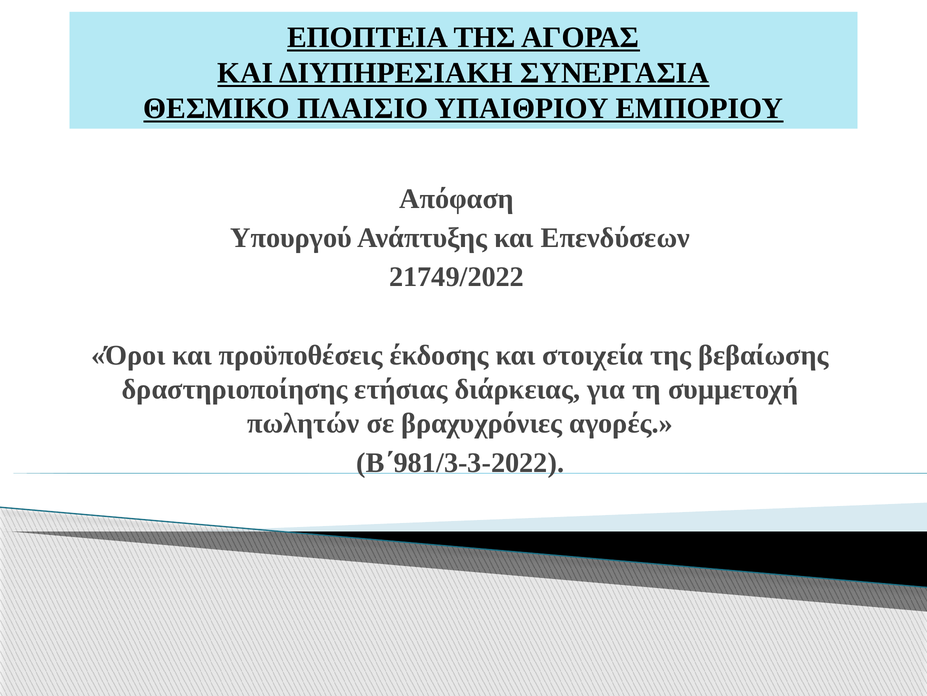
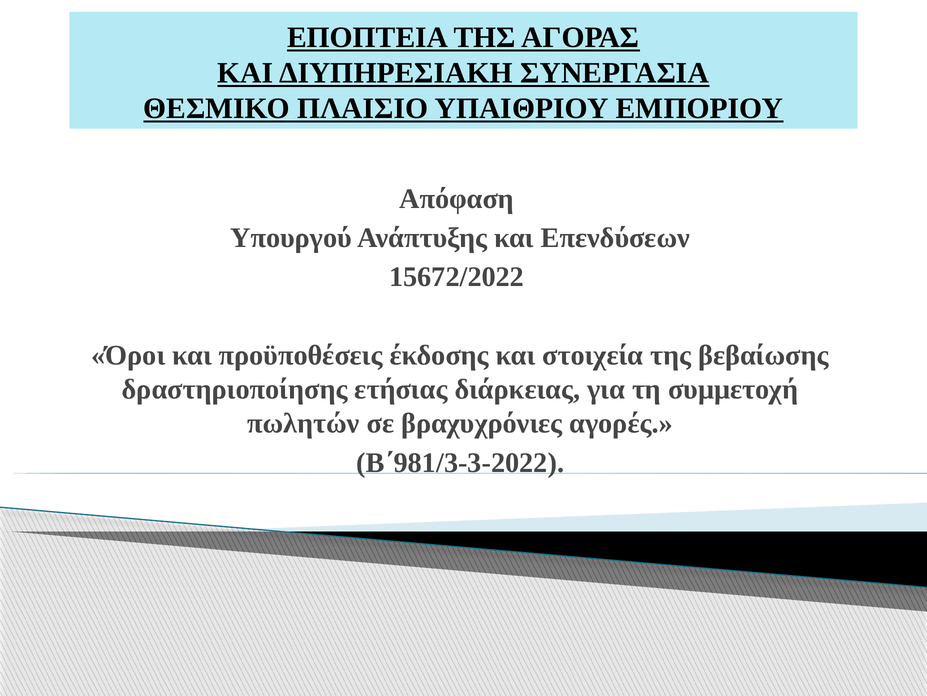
21749/2022: 21749/2022 -> 15672/2022 (457, 277)
